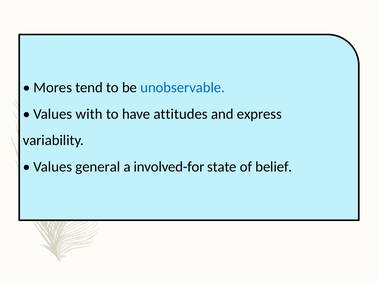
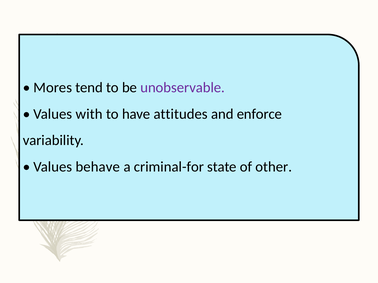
unobservable colour: blue -> purple (183, 88)
express: express -> enforce (259, 114)
general: general -> behave (98, 167)
involved-for: involved-for -> criminal-for (169, 167)
belief: belief -> other (274, 167)
